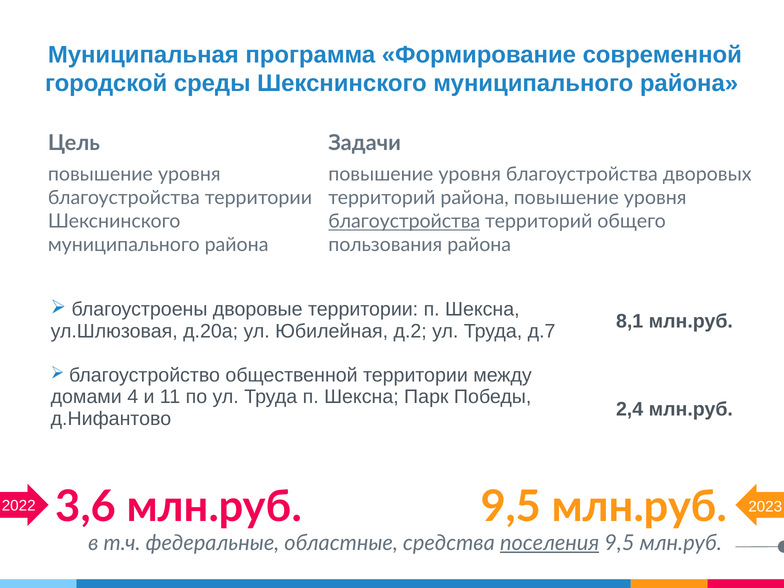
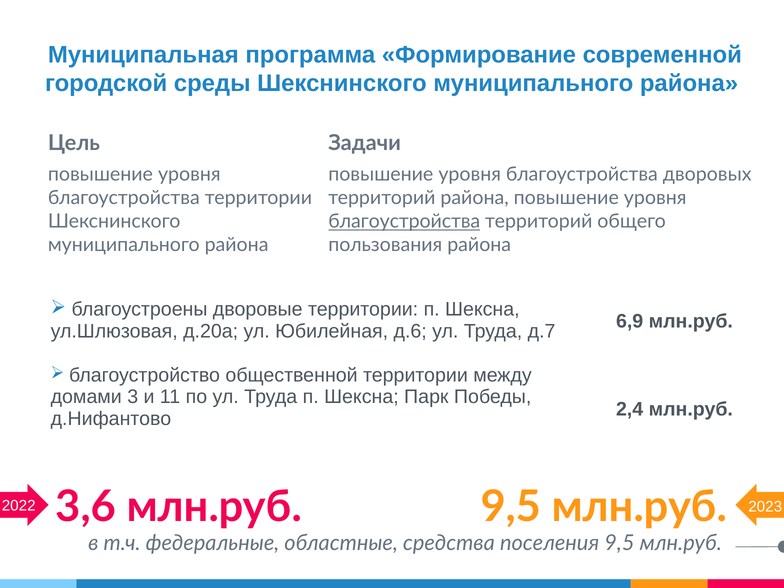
8,1: 8,1 -> 6,9 (630, 321)
д.2: д.2 -> д.6 (410, 331)
4: 4 -> 3 (133, 397)
поселения underline: present -> none (550, 543)
